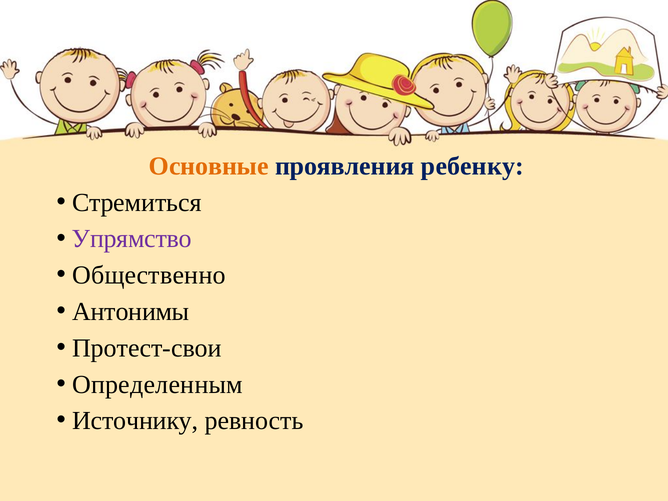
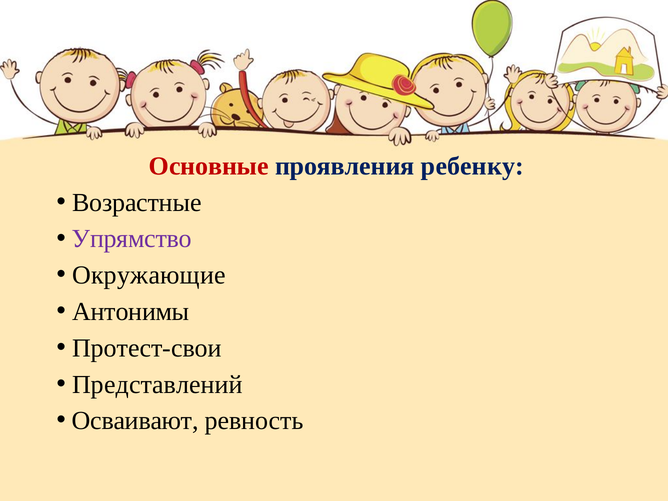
Основные colour: orange -> red (209, 166)
Стремиться: Стремиться -> Возрастные (137, 202)
Общественно: Общественно -> Окружающие (149, 275)
Определенным: Определенным -> Представлений (157, 384)
Источнику: Источнику -> Осваивают (135, 421)
